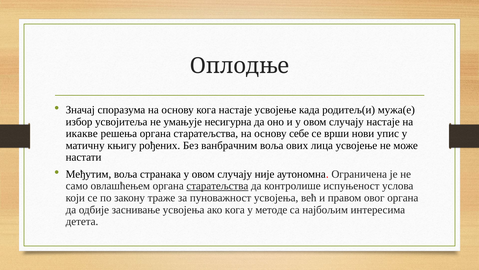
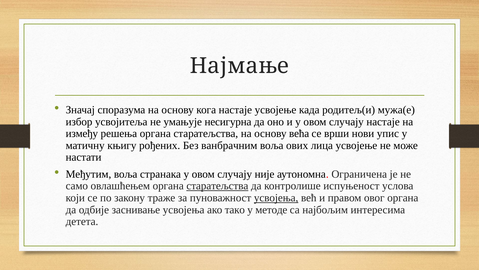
Оплодње: Оплодње -> Најмање (239, 66)
икакве: икакве -> између (82, 133)
себе: себе -> већа (299, 133)
усвојења underline: none -> present (276, 197)
ако кога: кога -> тако (235, 209)
